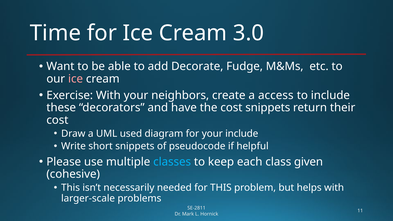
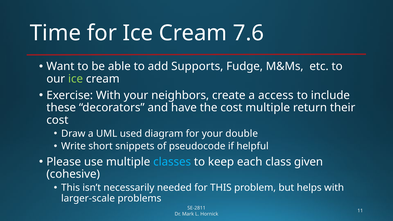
3.0: 3.0 -> 7.6 (248, 33)
Decorate: Decorate -> Supports (197, 66)
ice colour: pink -> light green (76, 79)
cost snippets: snippets -> multiple (268, 108)
your include: include -> double (242, 134)
